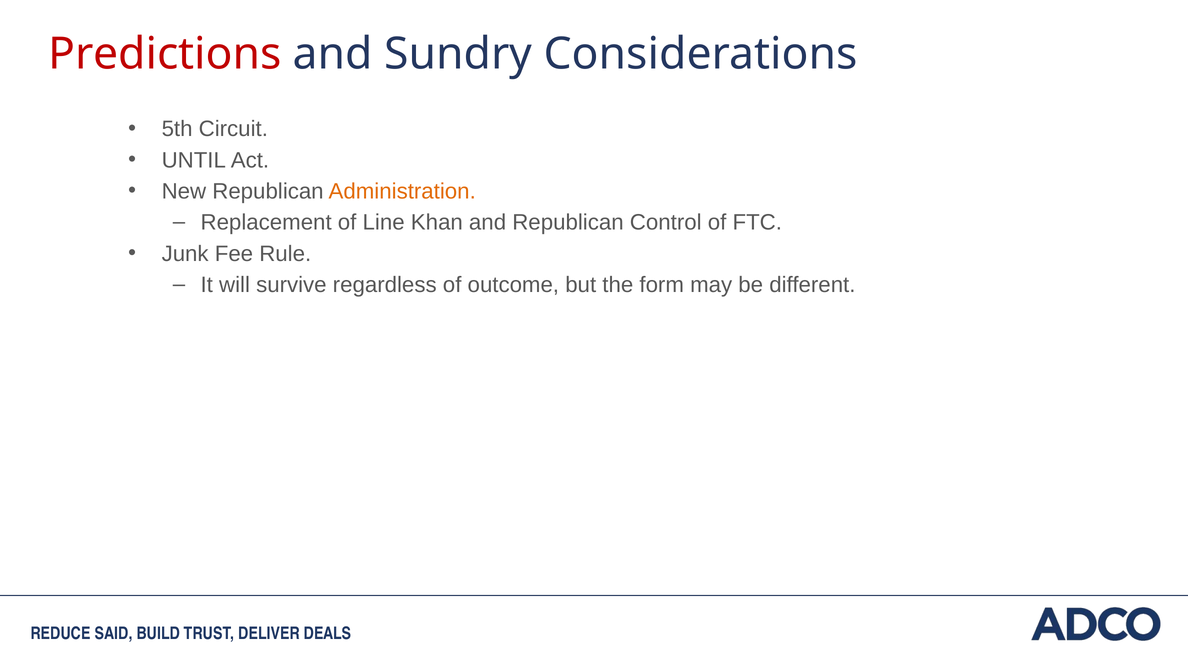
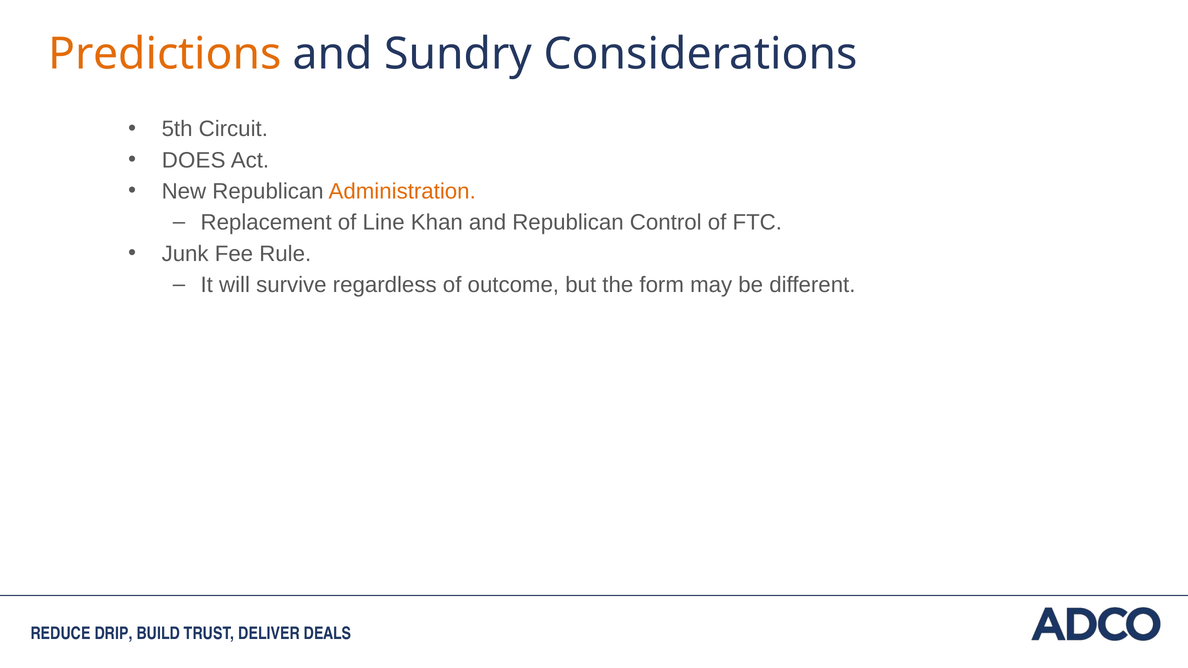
Predictions colour: red -> orange (165, 54)
UNTIL: UNTIL -> DOES (194, 160)
SAID: SAID -> DRIP (114, 634)
